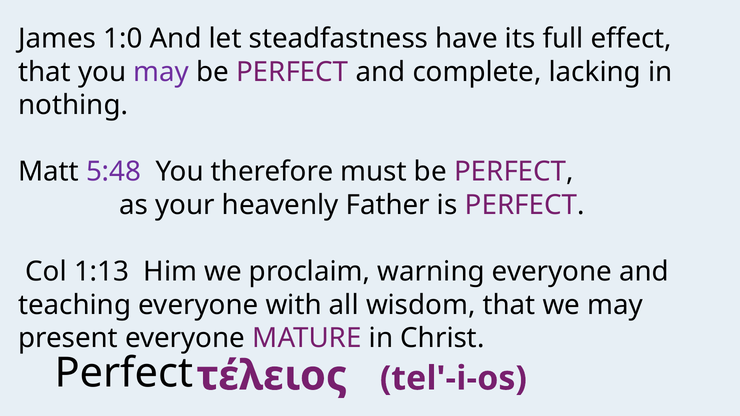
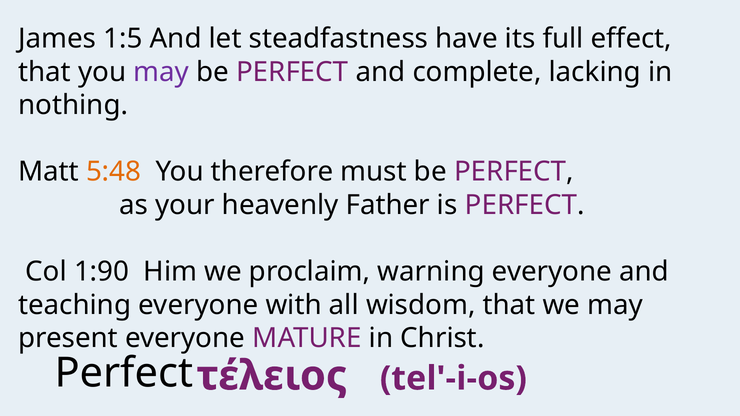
1:0: 1:0 -> 1:5 (123, 39)
5:48 colour: purple -> orange (114, 172)
1:13: 1:13 -> 1:90 (102, 272)
